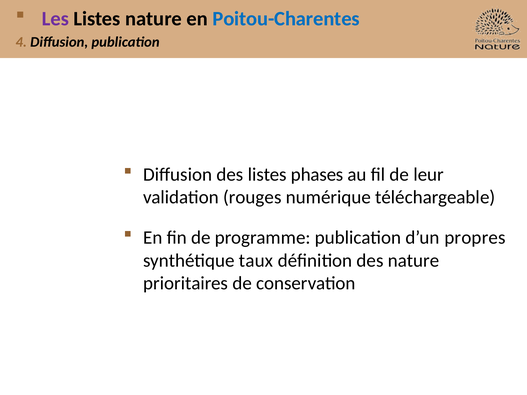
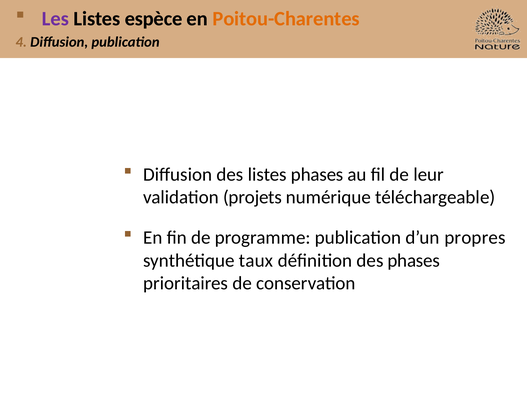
Listes nature: nature -> espèce (154, 19)
Poitou-Charentes colour: blue -> orange (286, 19)
rouges: rouges -> projets (252, 197)
des nature: nature -> phases (414, 261)
